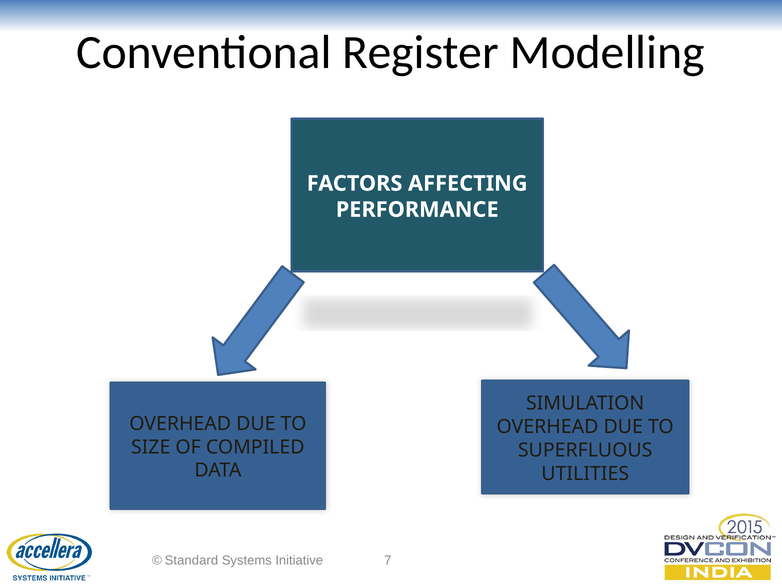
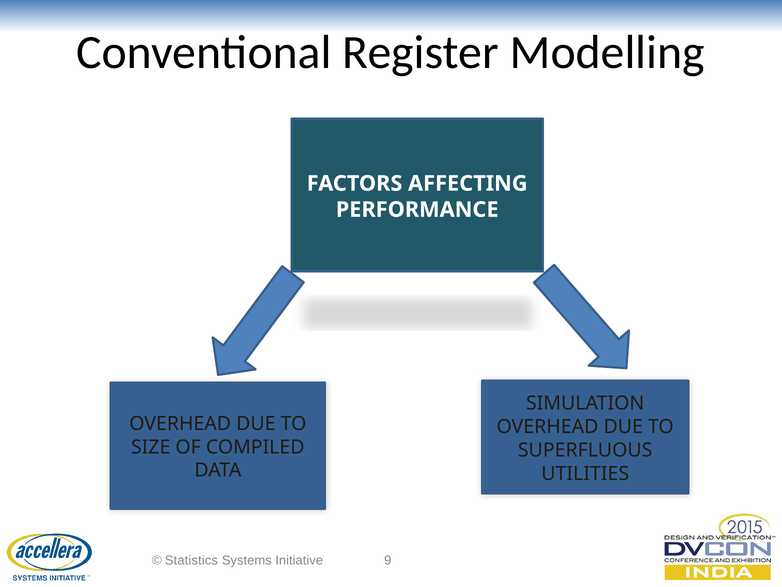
Standard: Standard -> Statistics (191, 560)
7: 7 -> 9 (388, 560)
